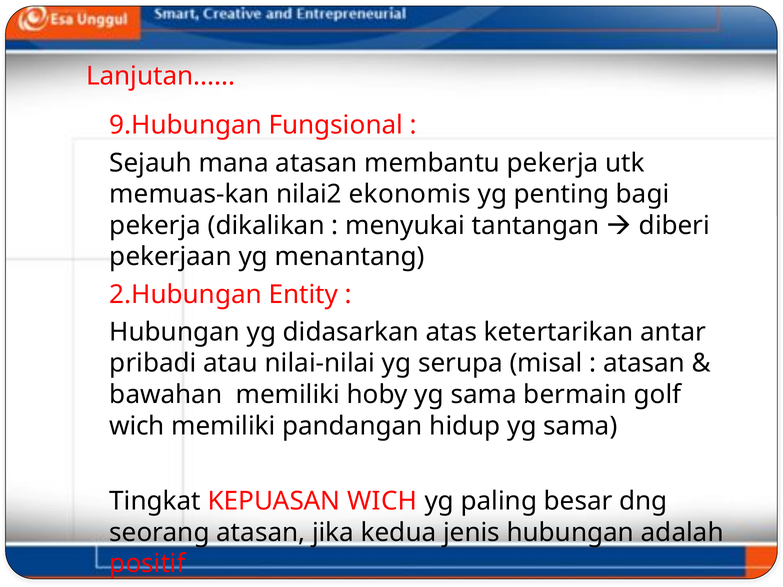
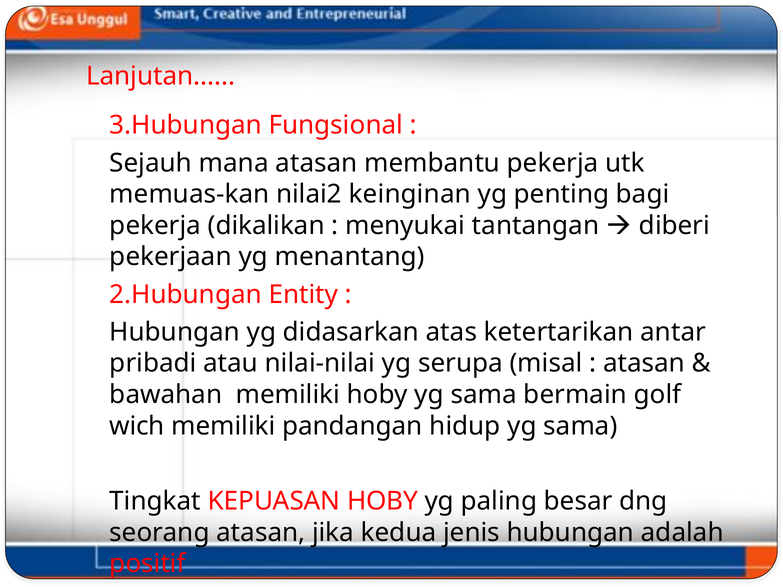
9.Hubungan: 9.Hubungan -> 3.Hubungan (186, 125)
ekonomis: ekonomis -> keinginan (410, 194)
KEPUASAN WICH: WICH -> HOBY (382, 501)
